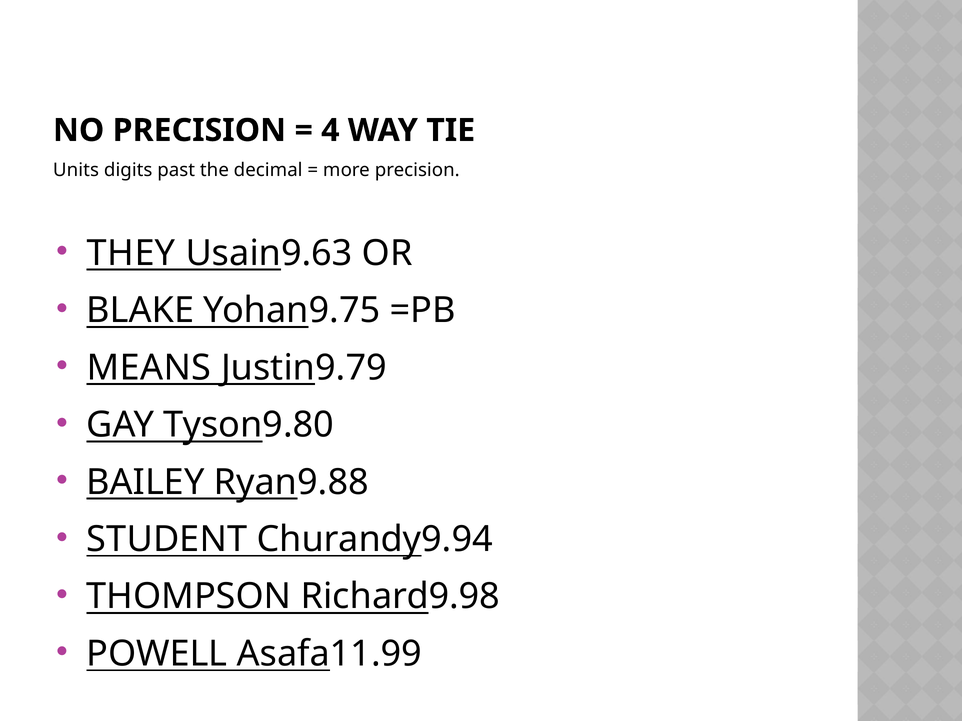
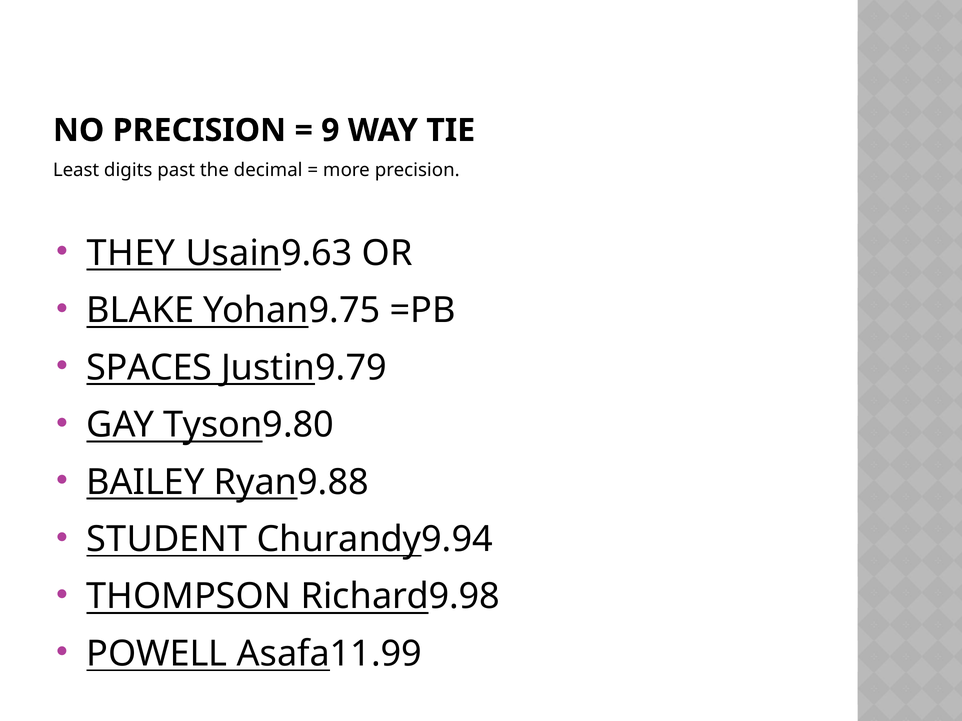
4: 4 -> 9 (330, 130)
Units: Units -> Least (76, 170)
MEANS: MEANS -> SPACES (149, 368)
